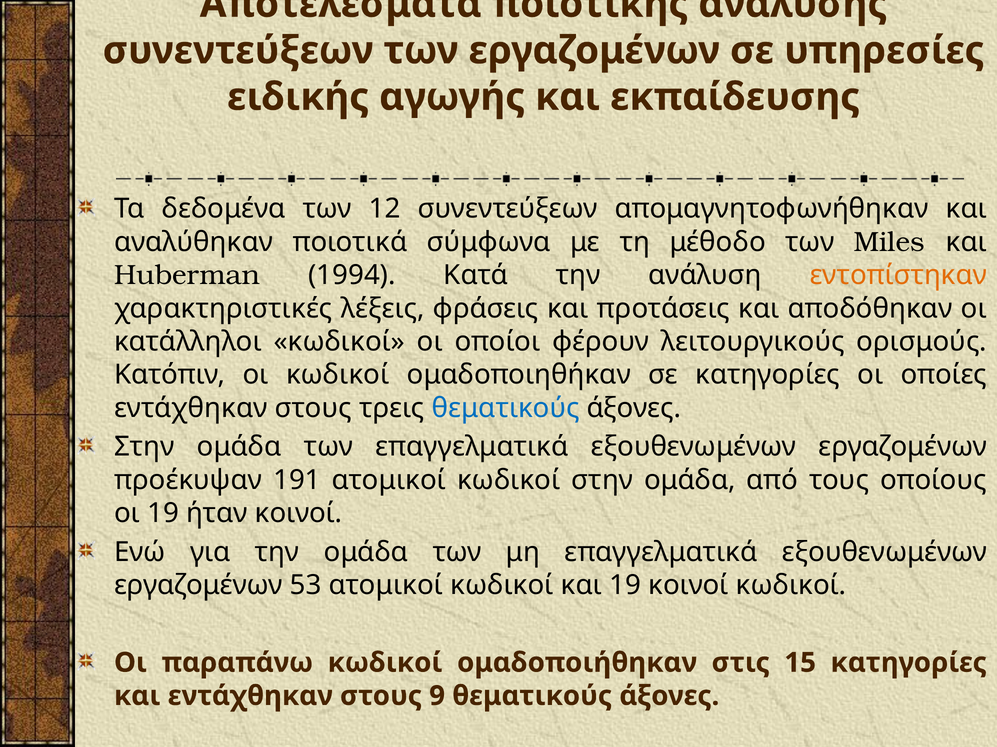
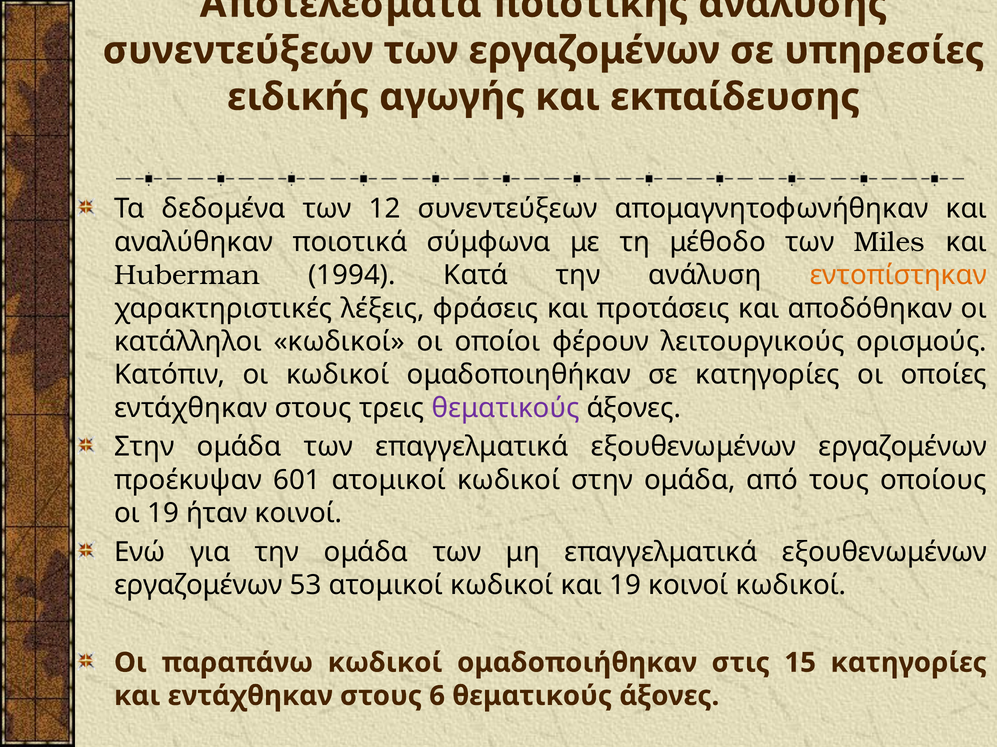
θεματικούς colour: blue -> purple (506, 408)
191: 191 -> 601 (297, 480)
9: 9 -> 6 (437, 697)
